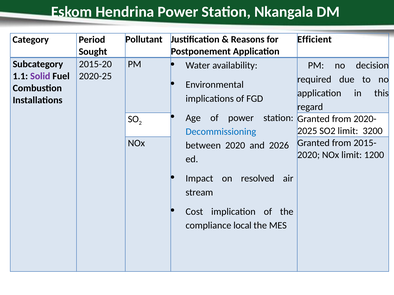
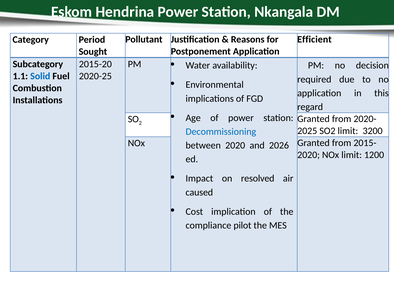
Solid colour: purple -> blue (40, 76)
stream: stream -> caused (199, 193)
local: local -> pilot (242, 226)
